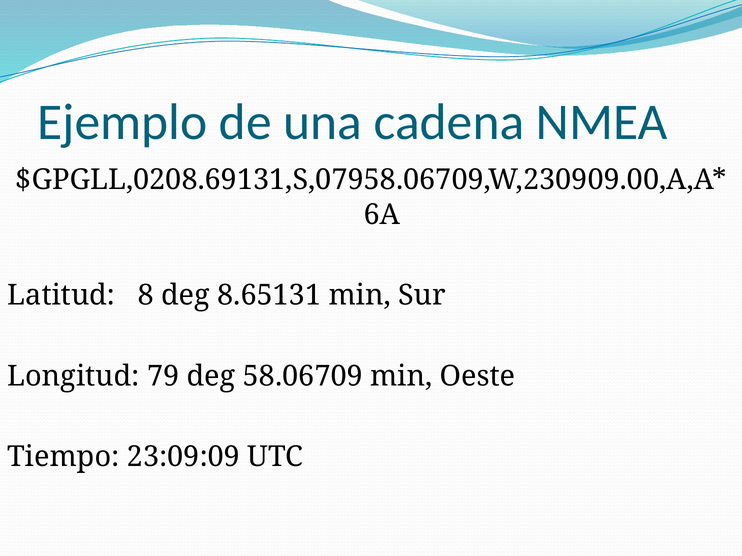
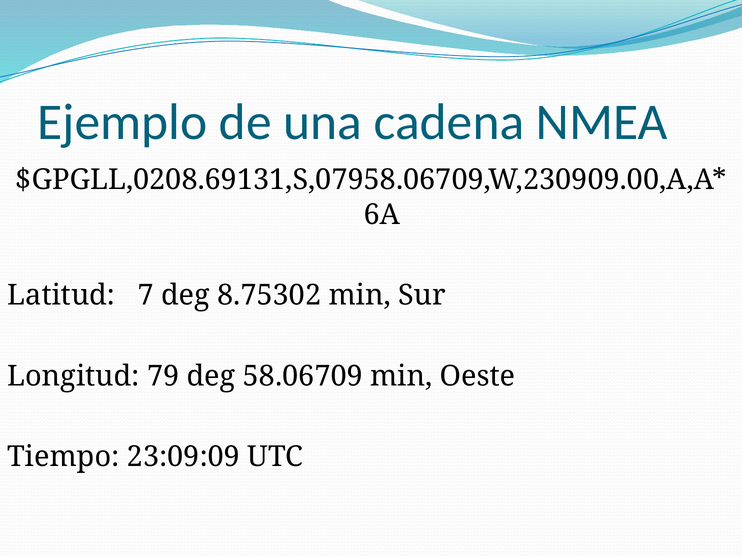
8: 8 -> 7 (146, 296)
8.65131: 8.65131 -> 8.75302 (269, 296)
